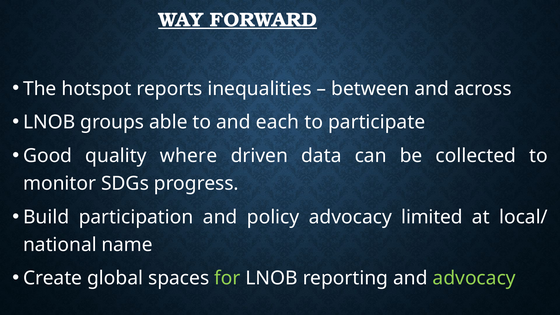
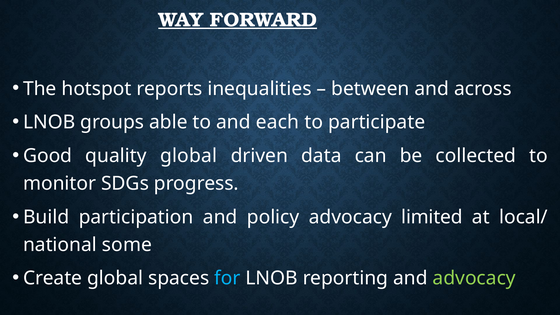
quality where: where -> global (189, 156)
name: name -> some (127, 245)
for colour: light green -> light blue (227, 278)
